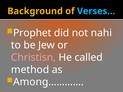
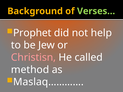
Verses… colour: light blue -> light green (96, 11)
nahi: nahi -> help (101, 33)
Among…………: Among………… -> Maslaq………… (48, 82)
